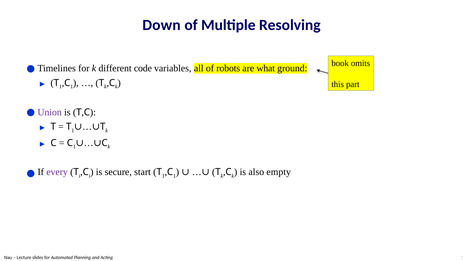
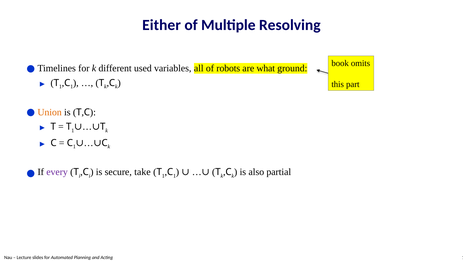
Down: Down -> Either (162, 25)
code: code -> used (143, 68)
Union colour: purple -> orange (50, 112)
start: start -> take (142, 172)
empty: empty -> partial (279, 172)
